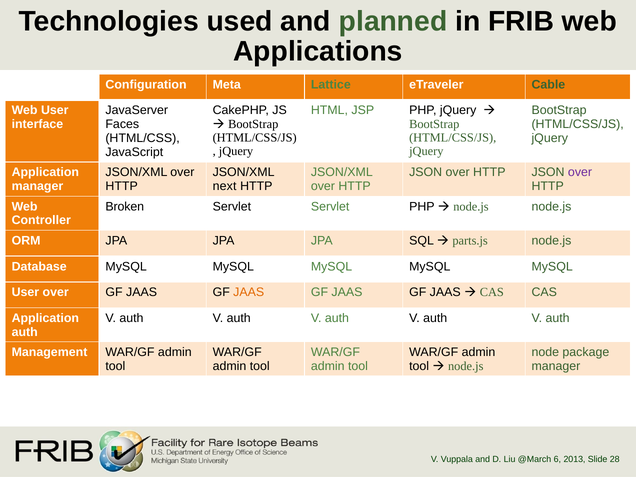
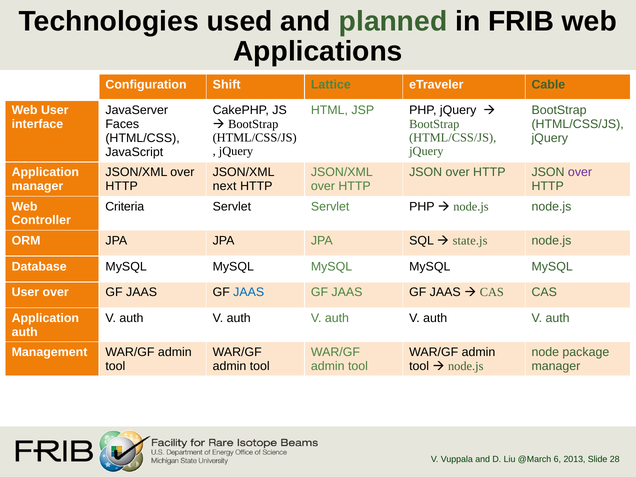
Meta: Meta -> Shift (227, 85)
Broken: Broken -> Criteria (125, 206)
parts.js: parts.js -> state.js (470, 241)
JAAS colour: orange -> blue (249, 292)
